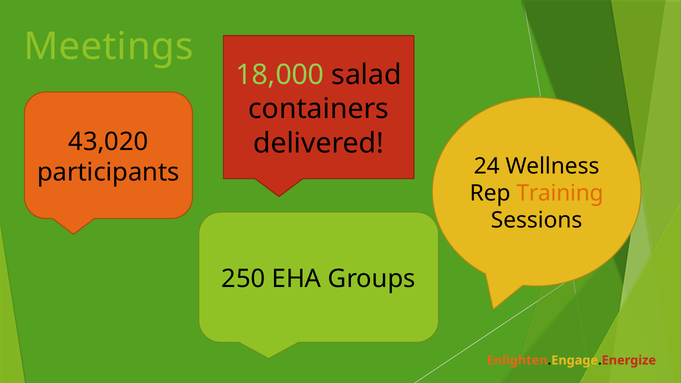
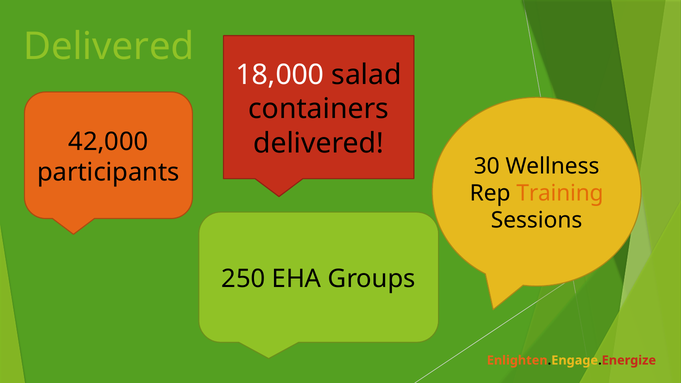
Meetings: Meetings -> Delivered (109, 46)
18,000 colour: light green -> white (280, 75)
43,020: 43,020 -> 42,000 (108, 142)
24: 24 -> 30 (487, 166)
